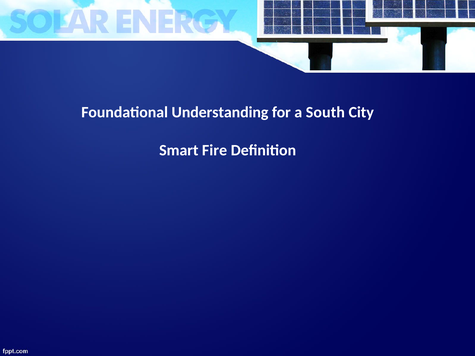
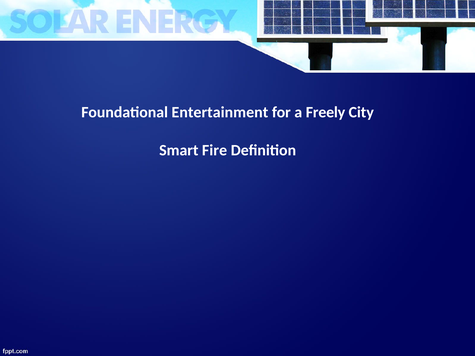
Understanding: Understanding -> Entertainment (220, 112)
South: South -> Freely (325, 112)
